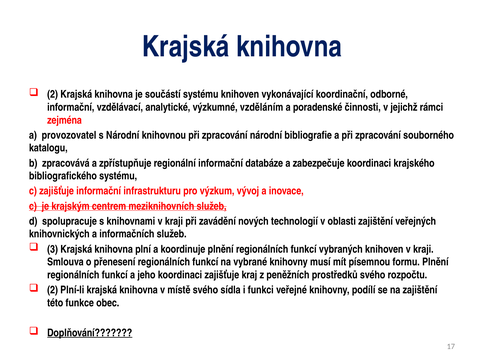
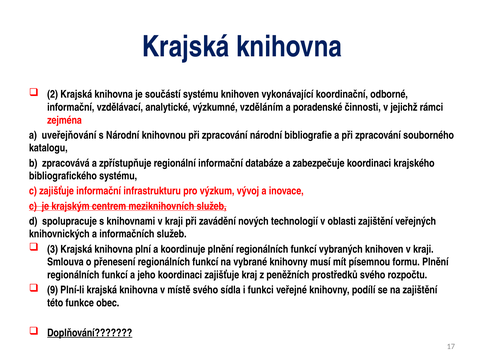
provozovatel: provozovatel -> uveřejňování (69, 135)
2: 2 -> 9 (53, 290)
